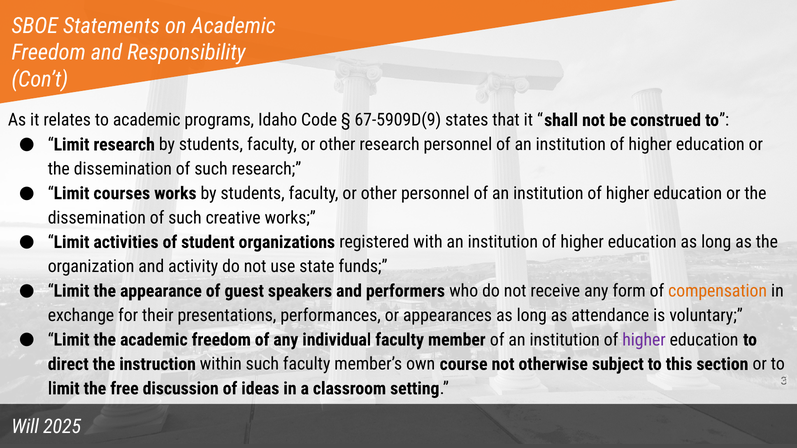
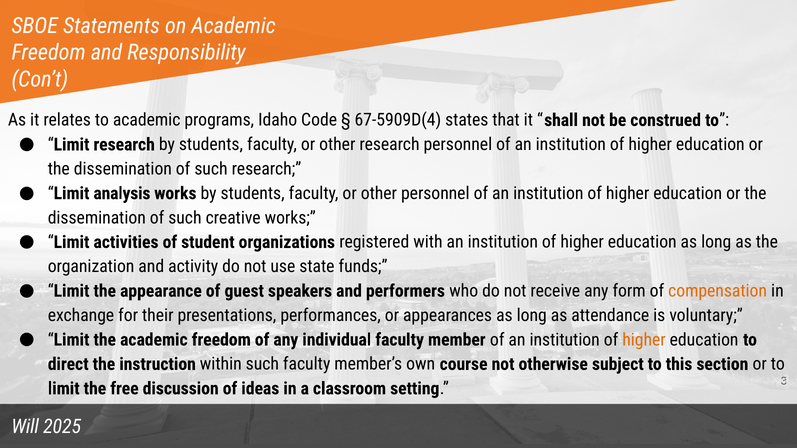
67-5909D(9: 67-5909D(9 -> 67-5909D(4 (398, 120)
courses: courses -> analysis (122, 193)
higher colour: purple -> orange (644, 340)
